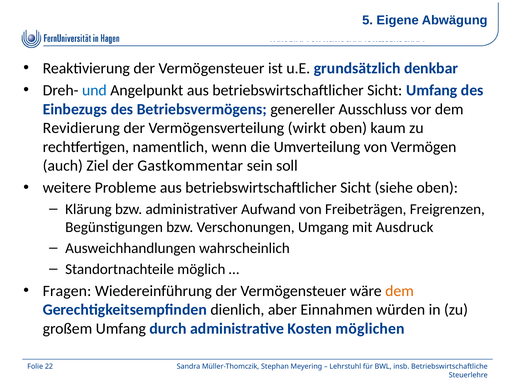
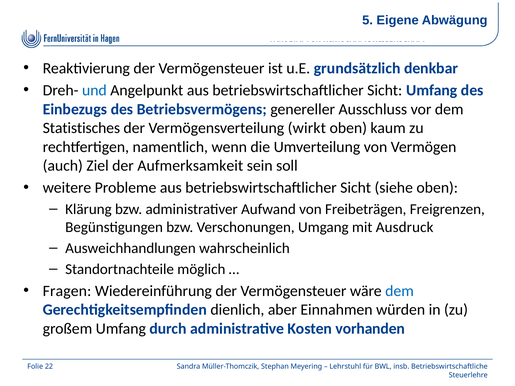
Revidierung: Revidierung -> Statistisches (81, 128)
Gastkommentar: Gastkommentar -> Aufmerksamkeit (190, 166)
dem colour: orange -> blue (400, 291)
möglichen: möglichen -> vorhanden (370, 329)
